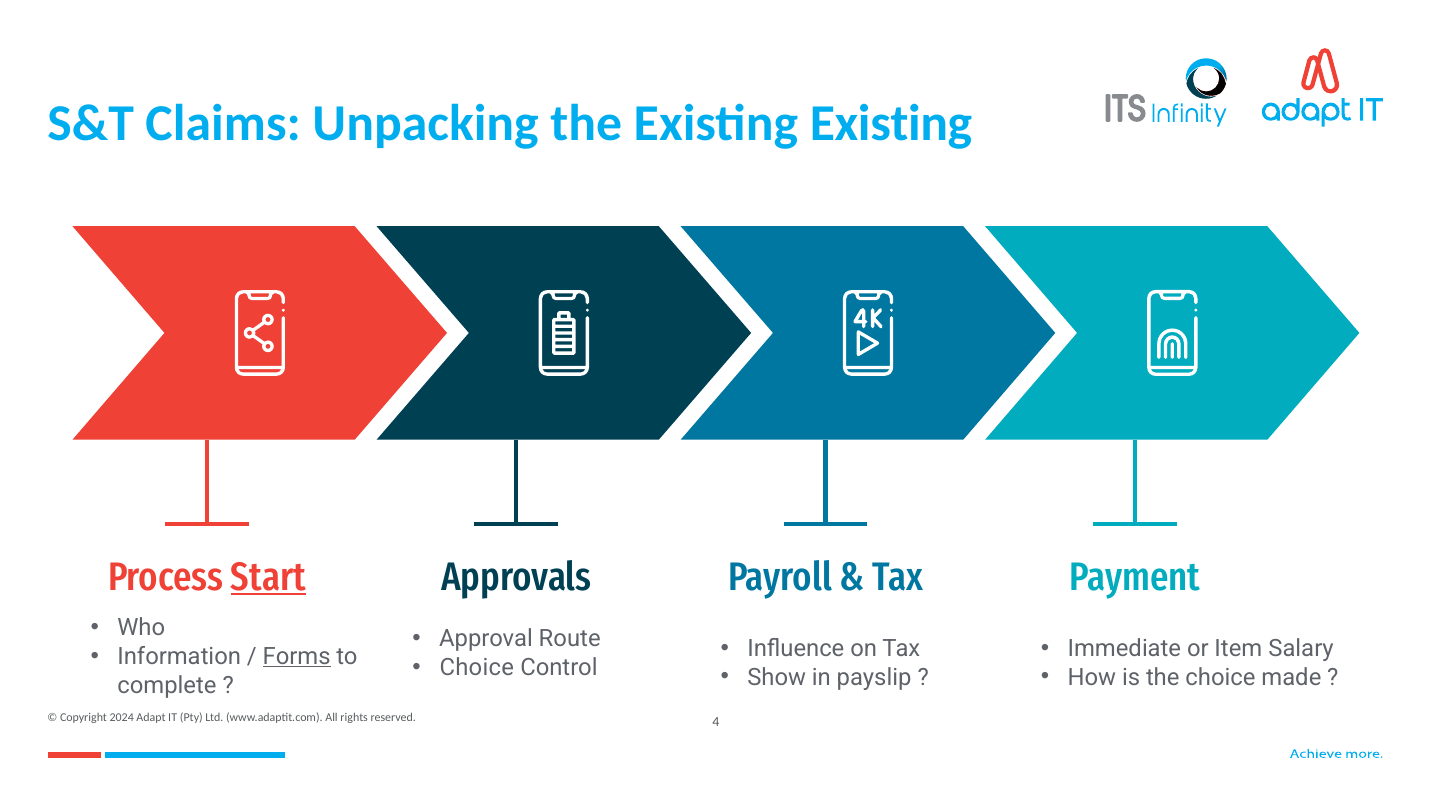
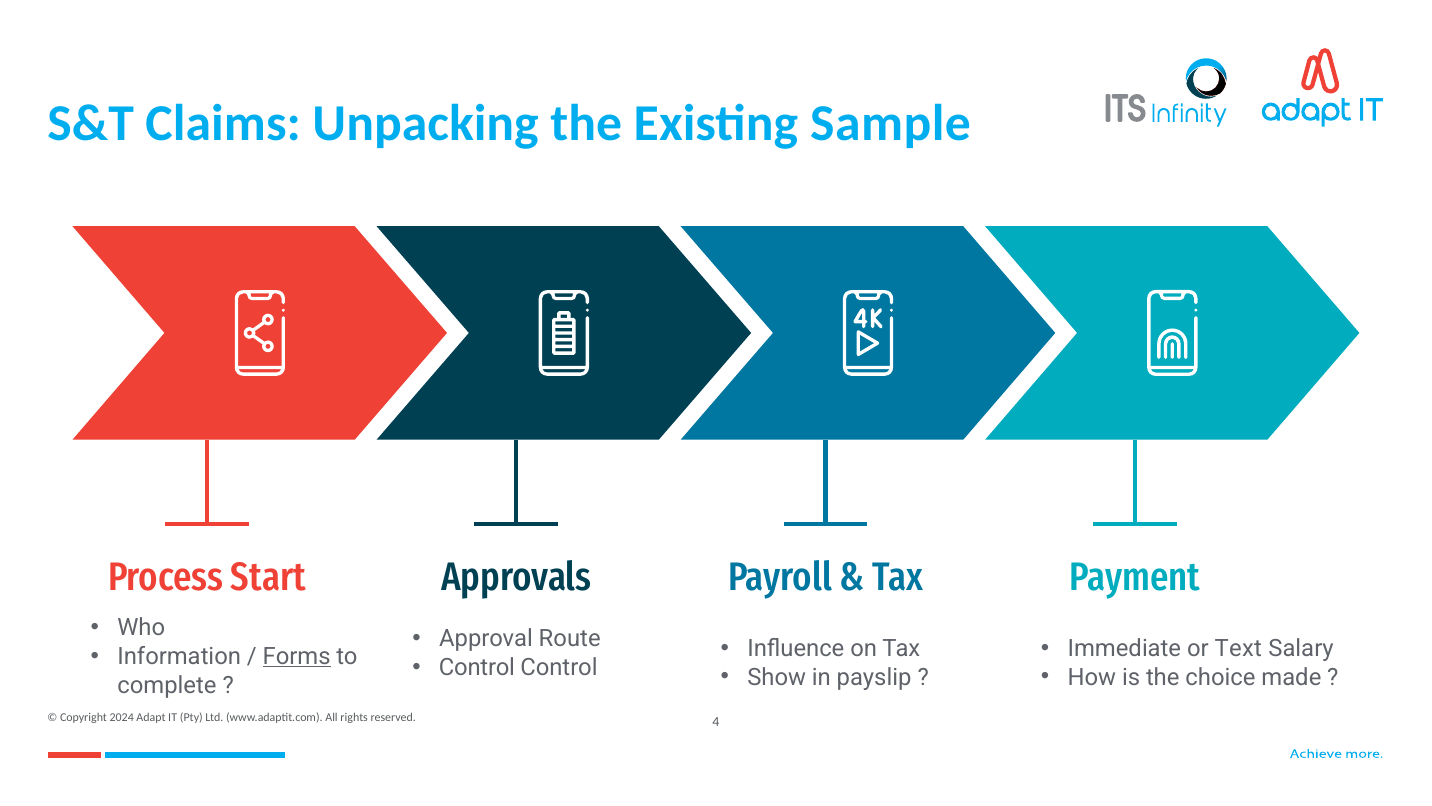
Existing Existing: Existing -> Sample (891, 124)
Start underline: present -> none (268, 577)
Item: Item -> Text (1238, 649)
Choice: Choice -> Control (477, 668)
